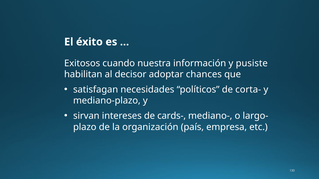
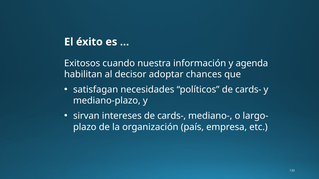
pusiste: pusiste -> agenda (252, 63)
políticos de corta-: corta- -> cards- (248, 90)
